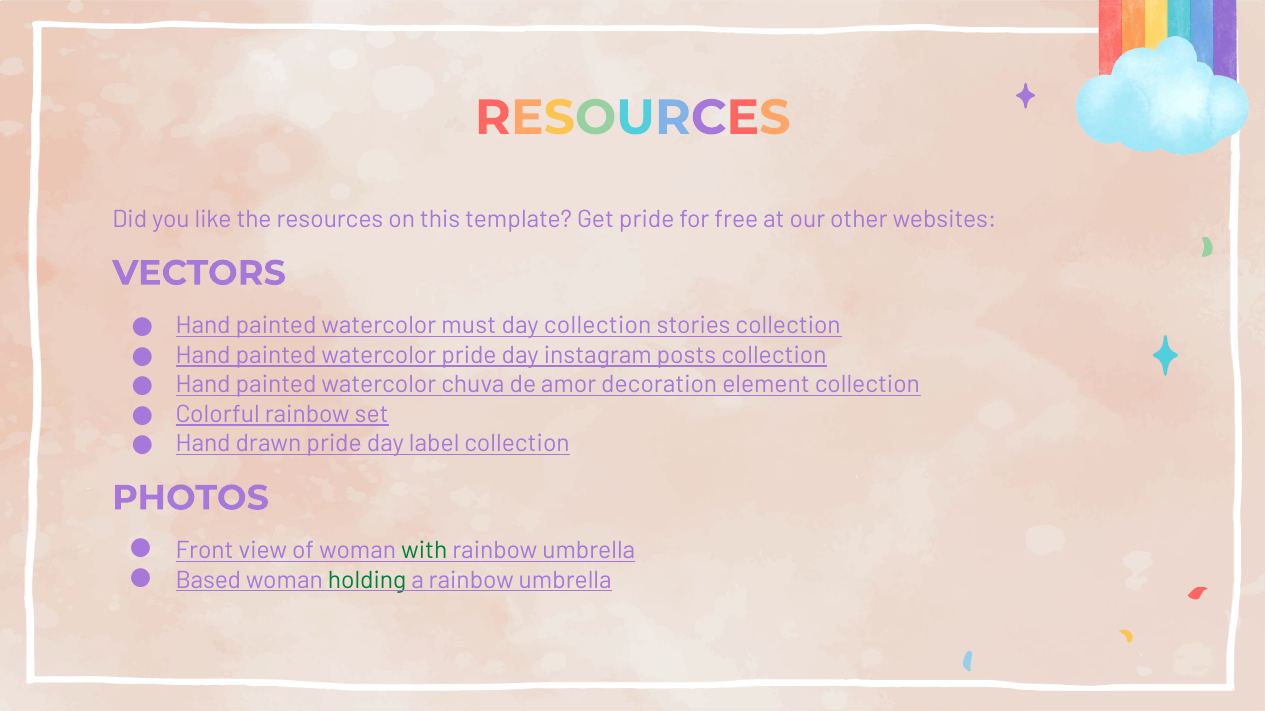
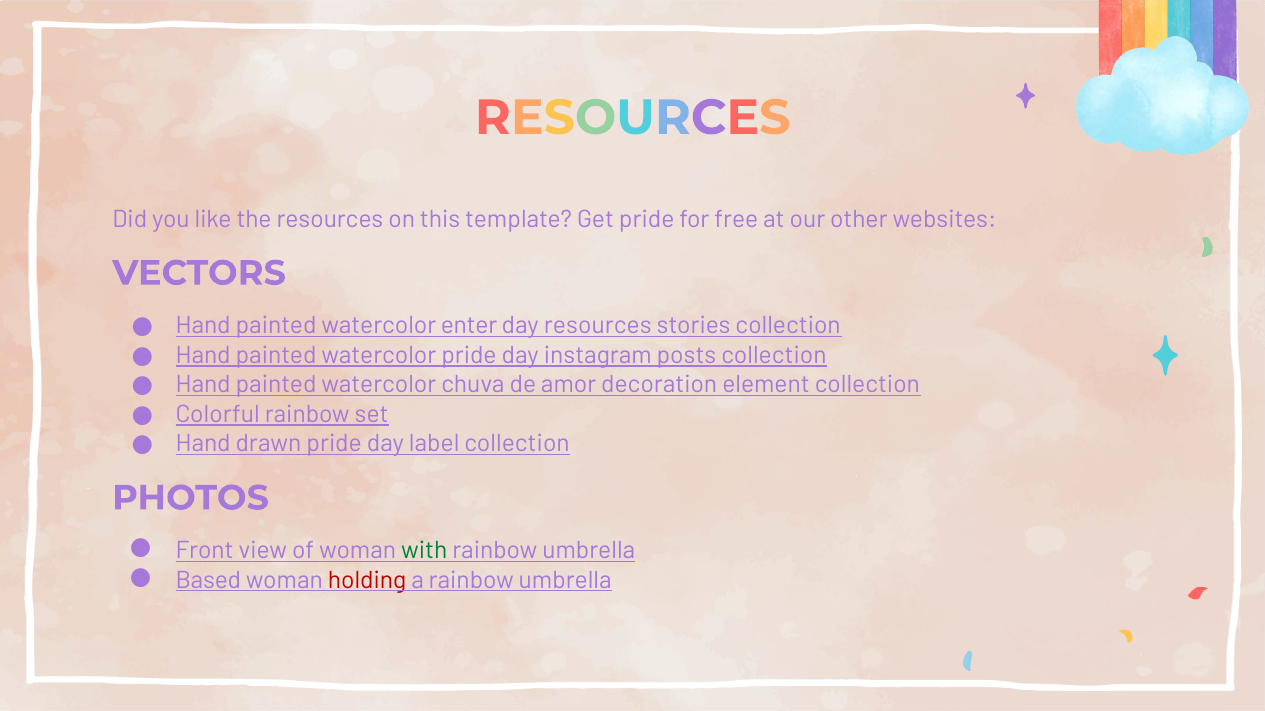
must: must -> enter (469, 326)
day collection: collection -> resources (598, 326)
holding colour: green -> red (367, 581)
